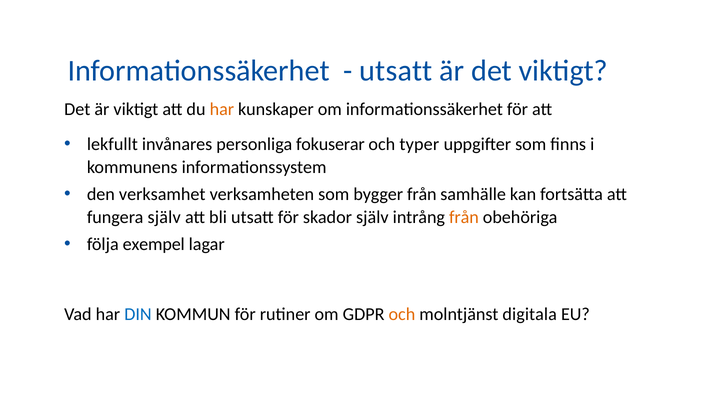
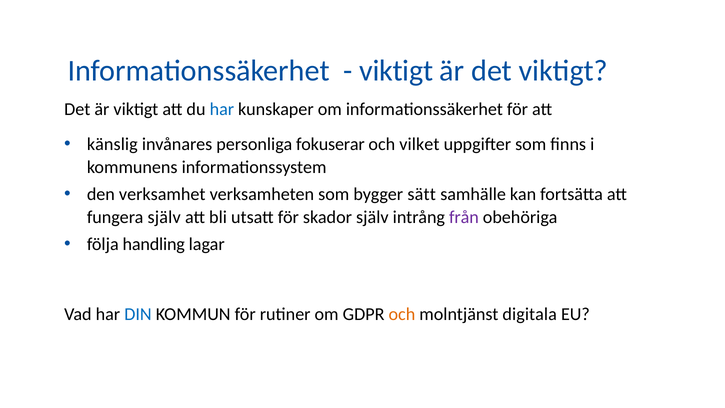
utsatt: utsatt -> viktigt (396, 71)
har colour: orange -> blue (222, 109)
lekfullt: lekfullt -> känslig (112, 144)
typer: typer -> vilket (419, 144)
bygger från: från -> sätt (422, 194)
från colour: orange -> purple (464, 217)
exempel: exempel -> handling (154, 244)
